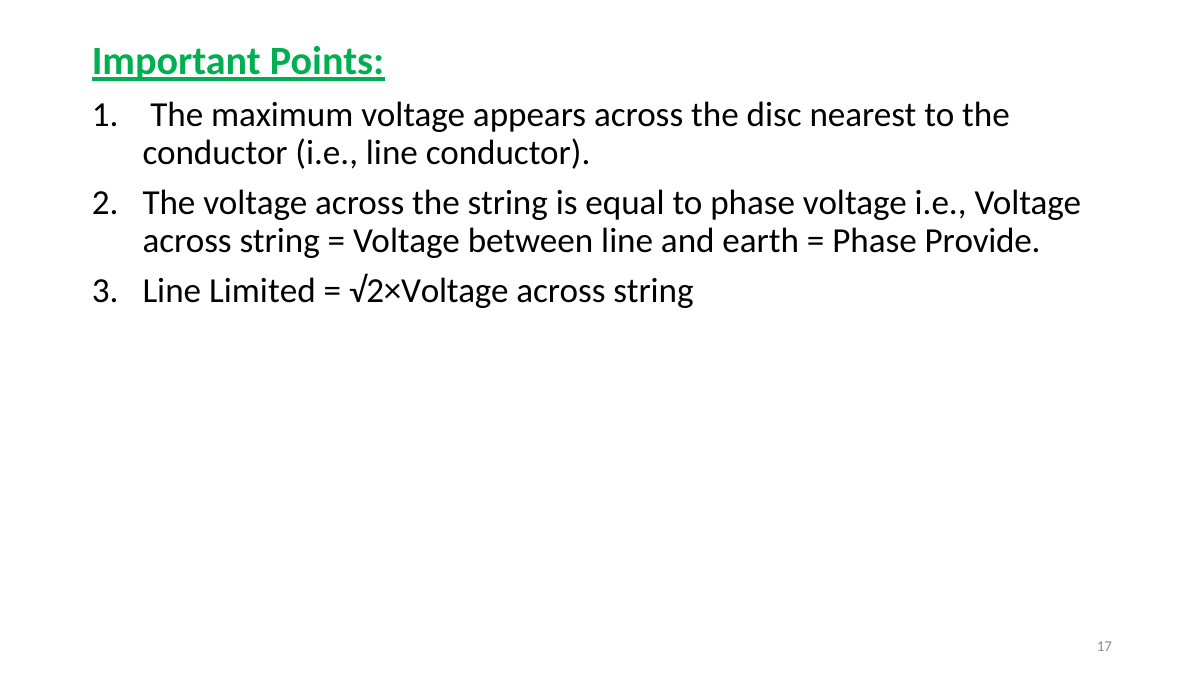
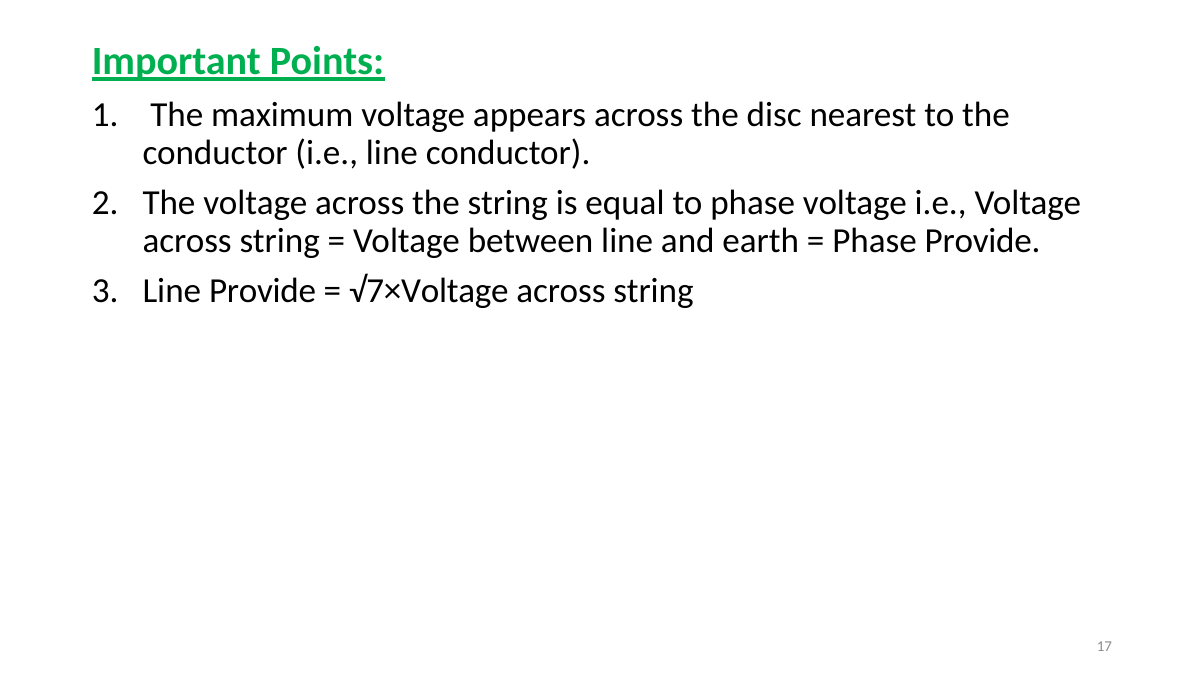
Line Limited: Limited -> Provide (263, 291)
√2×Voltage: √2×Voltage -> √7×Voltage (429, 291)
